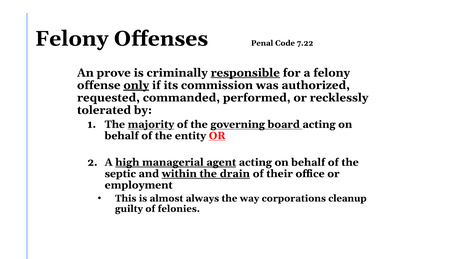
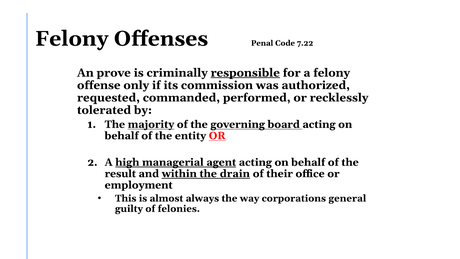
only underline: present -> none (136, 85)
septic: septic -> result (120, 174)
cleanup: cleanup -> general (347, 198)
